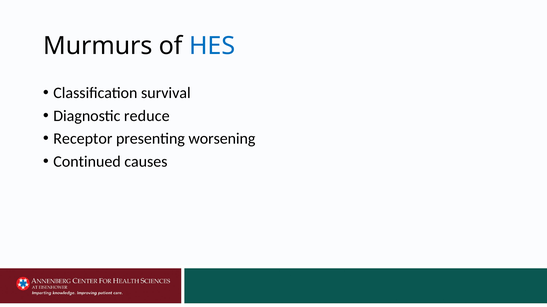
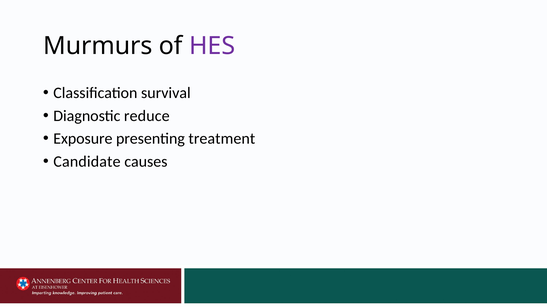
HES colour: blue -> purple (212, 46)
Receptor: Receptor -> Exposure (83, 139)
worsening: worsening -> treatment (222, 139)
Continued: Continued -> Candidate (87, 162)
